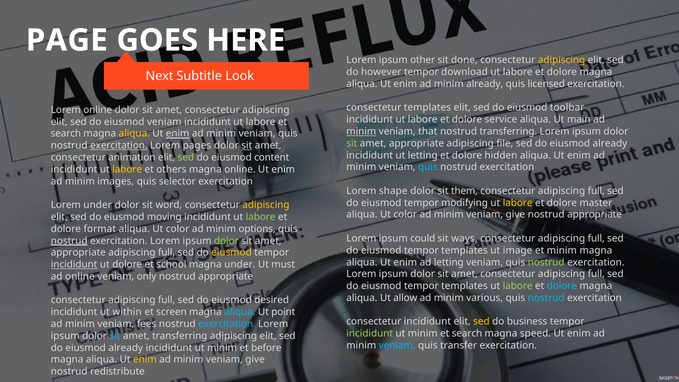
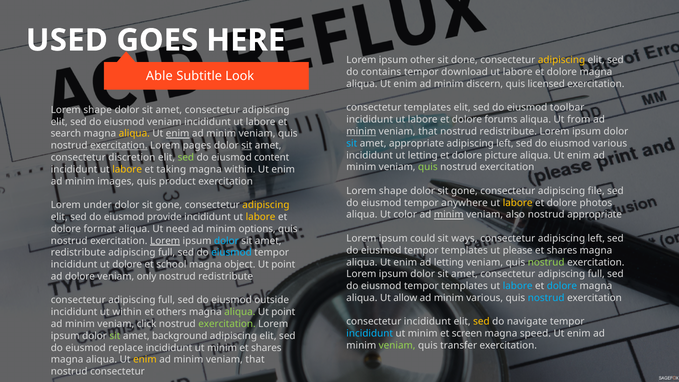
PAGE: PAGE -> USED (67, 40)
however: however -> contains (381, 72)
Next: Next -> Able (159, 76)
minim already: already -> discern (485, 84)
online: online -> shape (98, 110)
service: service -> forums (501, 120)
main: main -> from (579, 120)
transferring: transferring -> redistribute (508, 131)
sit colour: light green -> light blue (352, 143)
file: file -> left (505, 143)
already: already -> various (610, 143)
hidden: hidden -> picture (501, 155)
animation: animation -> discretion (132, 157)
quis colour: light blue -> light green (428, 167)
others: others -> taking (171, 169)
magna online: online -> within (240, 169)
selector: selector -> product (177, 181)
them: them -> gone (464, 191)
full: full -> file (596, 191)
modifying: modifying -> anywhere (464, 203)
master: master -> photos (596, 203)
word: word -> gone (169, 205)
minim underline: none -> present (449, 215)
give: give -> also (515, 215)
moving: moving -> provide (164, 217)
labore colour: light green -> yellow (261, 217)
color: color -> need (178, 229)
full: full -> left (596, 238)
nostrud underline: present -> none (69, 241)
Lorem underline: none -> present (165, 241)
dolor colour: light green -> light blue (226, 241)
image: image -> please (518, 250)
minim: minim -> shares (562, 250)
appropriate: appropriate -> redistribute (78, 253)
eiusmod colour: yellow -> light blue (232, 253)
incididunt underline: present -> none (74, 264)
magna under: under -> object (240, 264)
must: must -> point (283, 264)
ad online: online -> dolore (80, 276)
appropriate: appropriate -> redistribute (226, 276)
labore colour: light green -> light blue (518, 286)
desired: desired -> outside (272, 300)
screen: screen -> others (171, 312)
aliqua colour: light blue -> light green (240, 312)
business: business -> navigate (527, 322)
fees: fees -> click (147, 324)
exercitation colour: light blue -> light green (227, 324)
incididunt colour: light green -> light blue (370, 334)
search: search -> screen (467, 334)
sit colour: light blue -> light green (115, 336)
amet transferring: transferring -> background (180, 336)
veniam colour: light blue -> light green (397, 345)
already: already -> replace (126, 348)
before: before -> shares (266, 348)
give: give -> that (255, 360)
nostrud redistribute: redistribute -> consectetur (117, 371)
